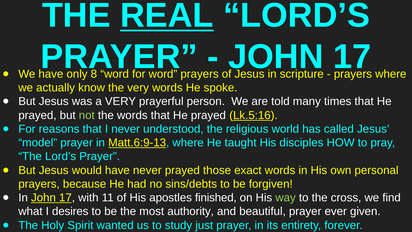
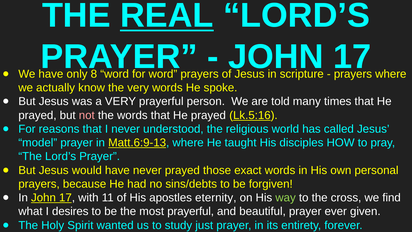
not colour: light green -> pink (87, 115)
finished: finished -> eternity (216, 198)
most authority: authority -> prayerful (191, 211)
